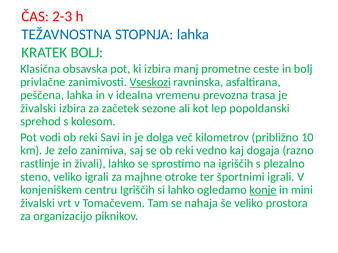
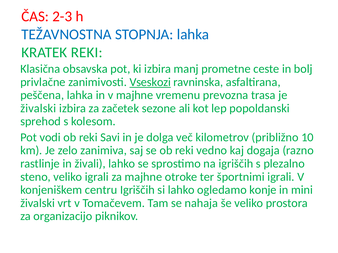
KRATEK BOLJ: BOLJ -> REKI (87, 52)
v idealna: idealna -> majhne (135, 95)
konje underline: present -> none (263, 190)
